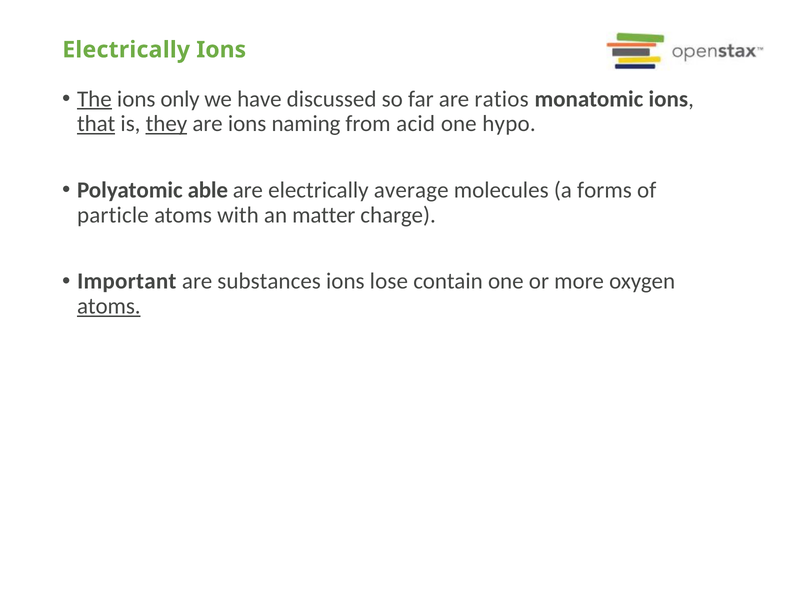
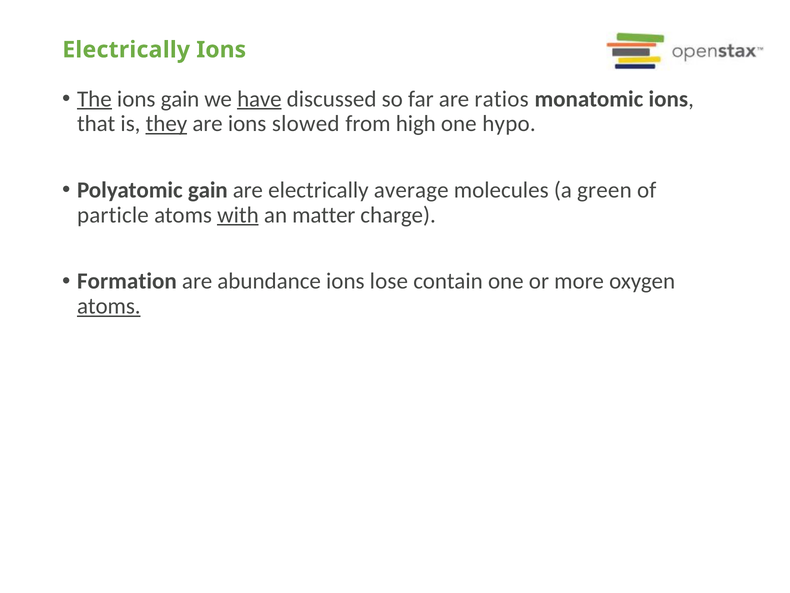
ions only: only -> gain (180, 99)
have underline: none -> present (259, 99)
that underline: present -> none (96, 124)
naming: naming -> slowed (306, 124)
acid: acid -> high (416, 124)
Polyatomic able: able -> gain (208, 190)
forms: forms -> green (604, 190)
with underline: none -> present (238, 215)
Important: Important -> Formation (127, 281)
substances: substances -> abundance (269, 281)
